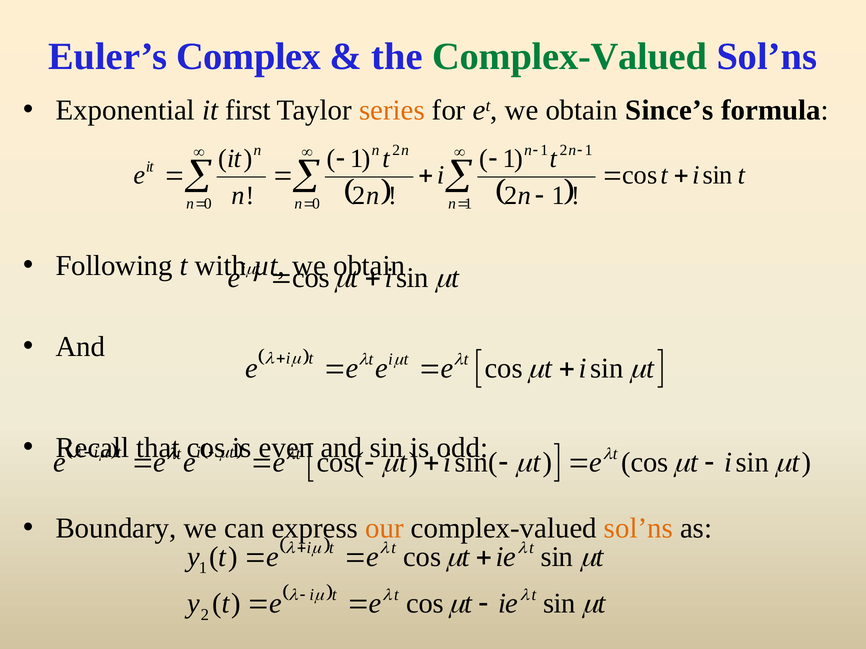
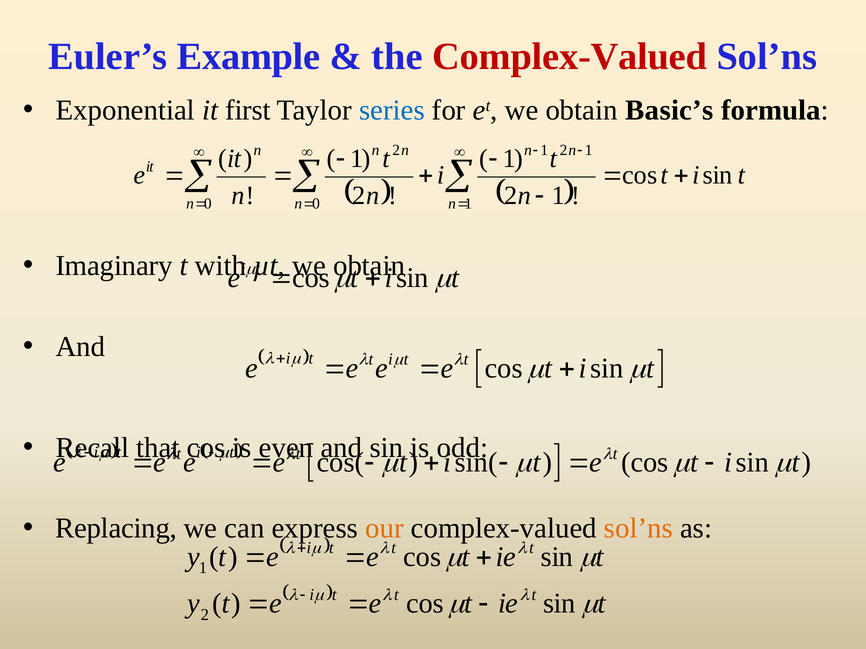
Complex: Complex -> Example (249, 56)
Complex-Valued colour: green -> red (570, 56)
series colour: orange -> blue (392, 110)
Since’s: Since’s -> Basic’s (669, 110)
Following: Following -> Imaginary (114, 266)
Boundary: Boundary -> Replacing (116, 529)
